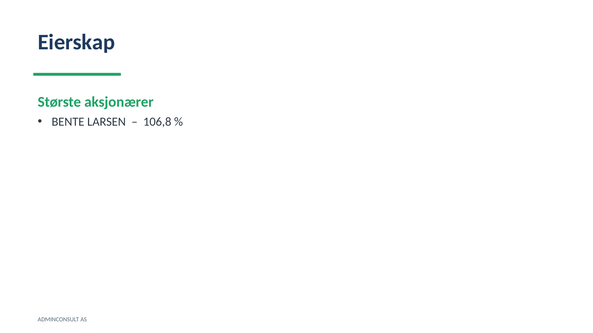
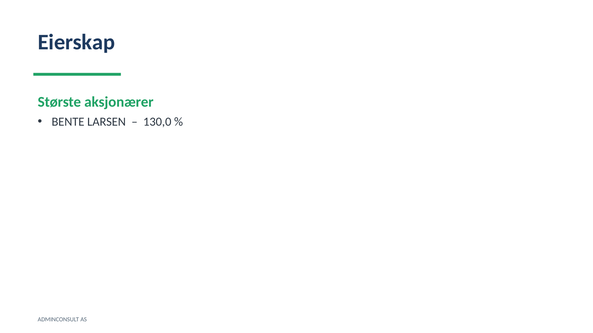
106,8: 106,8 -> 130,0 (157, 122)
